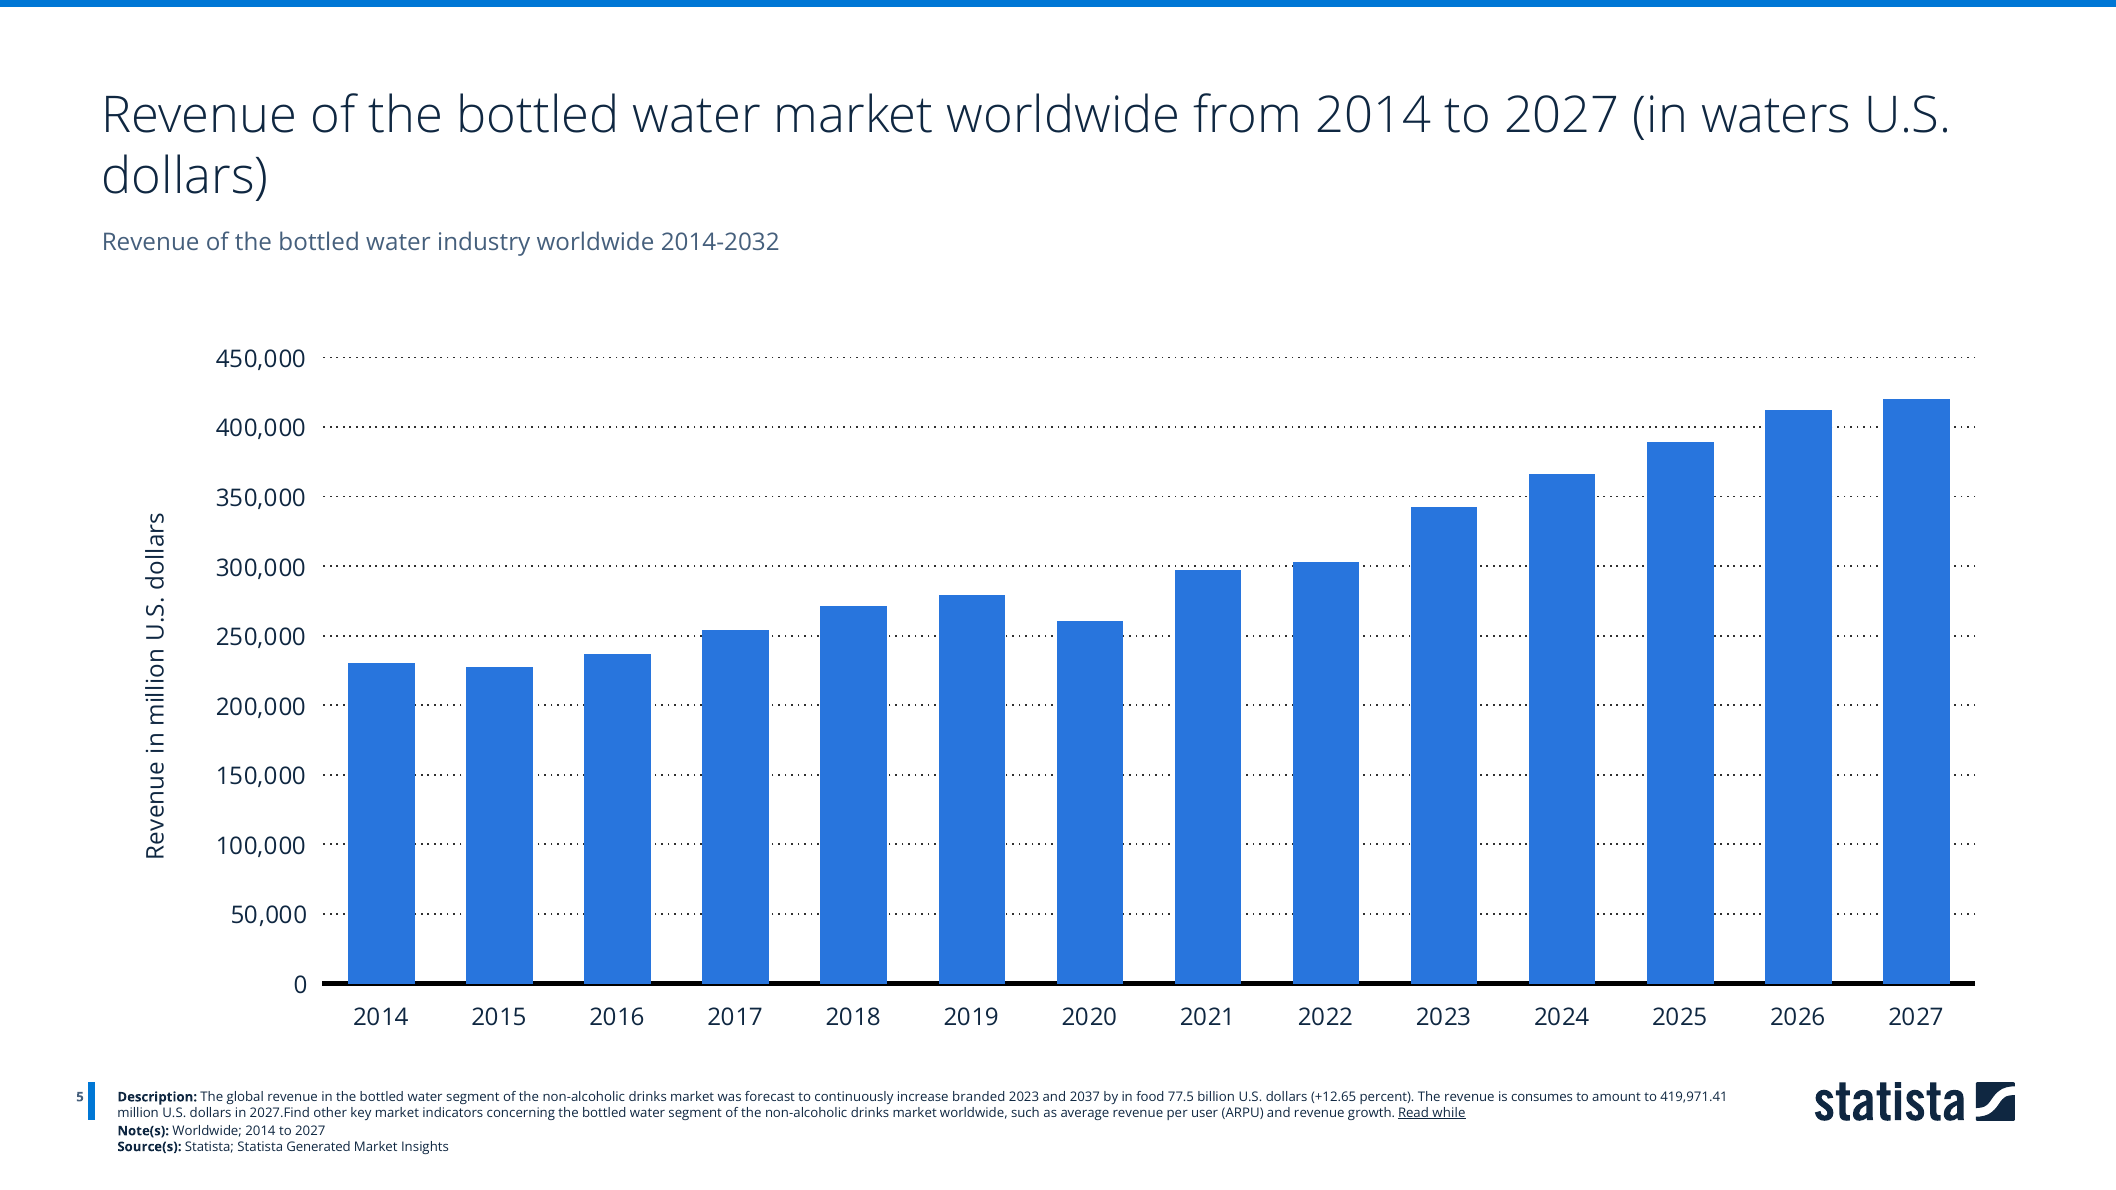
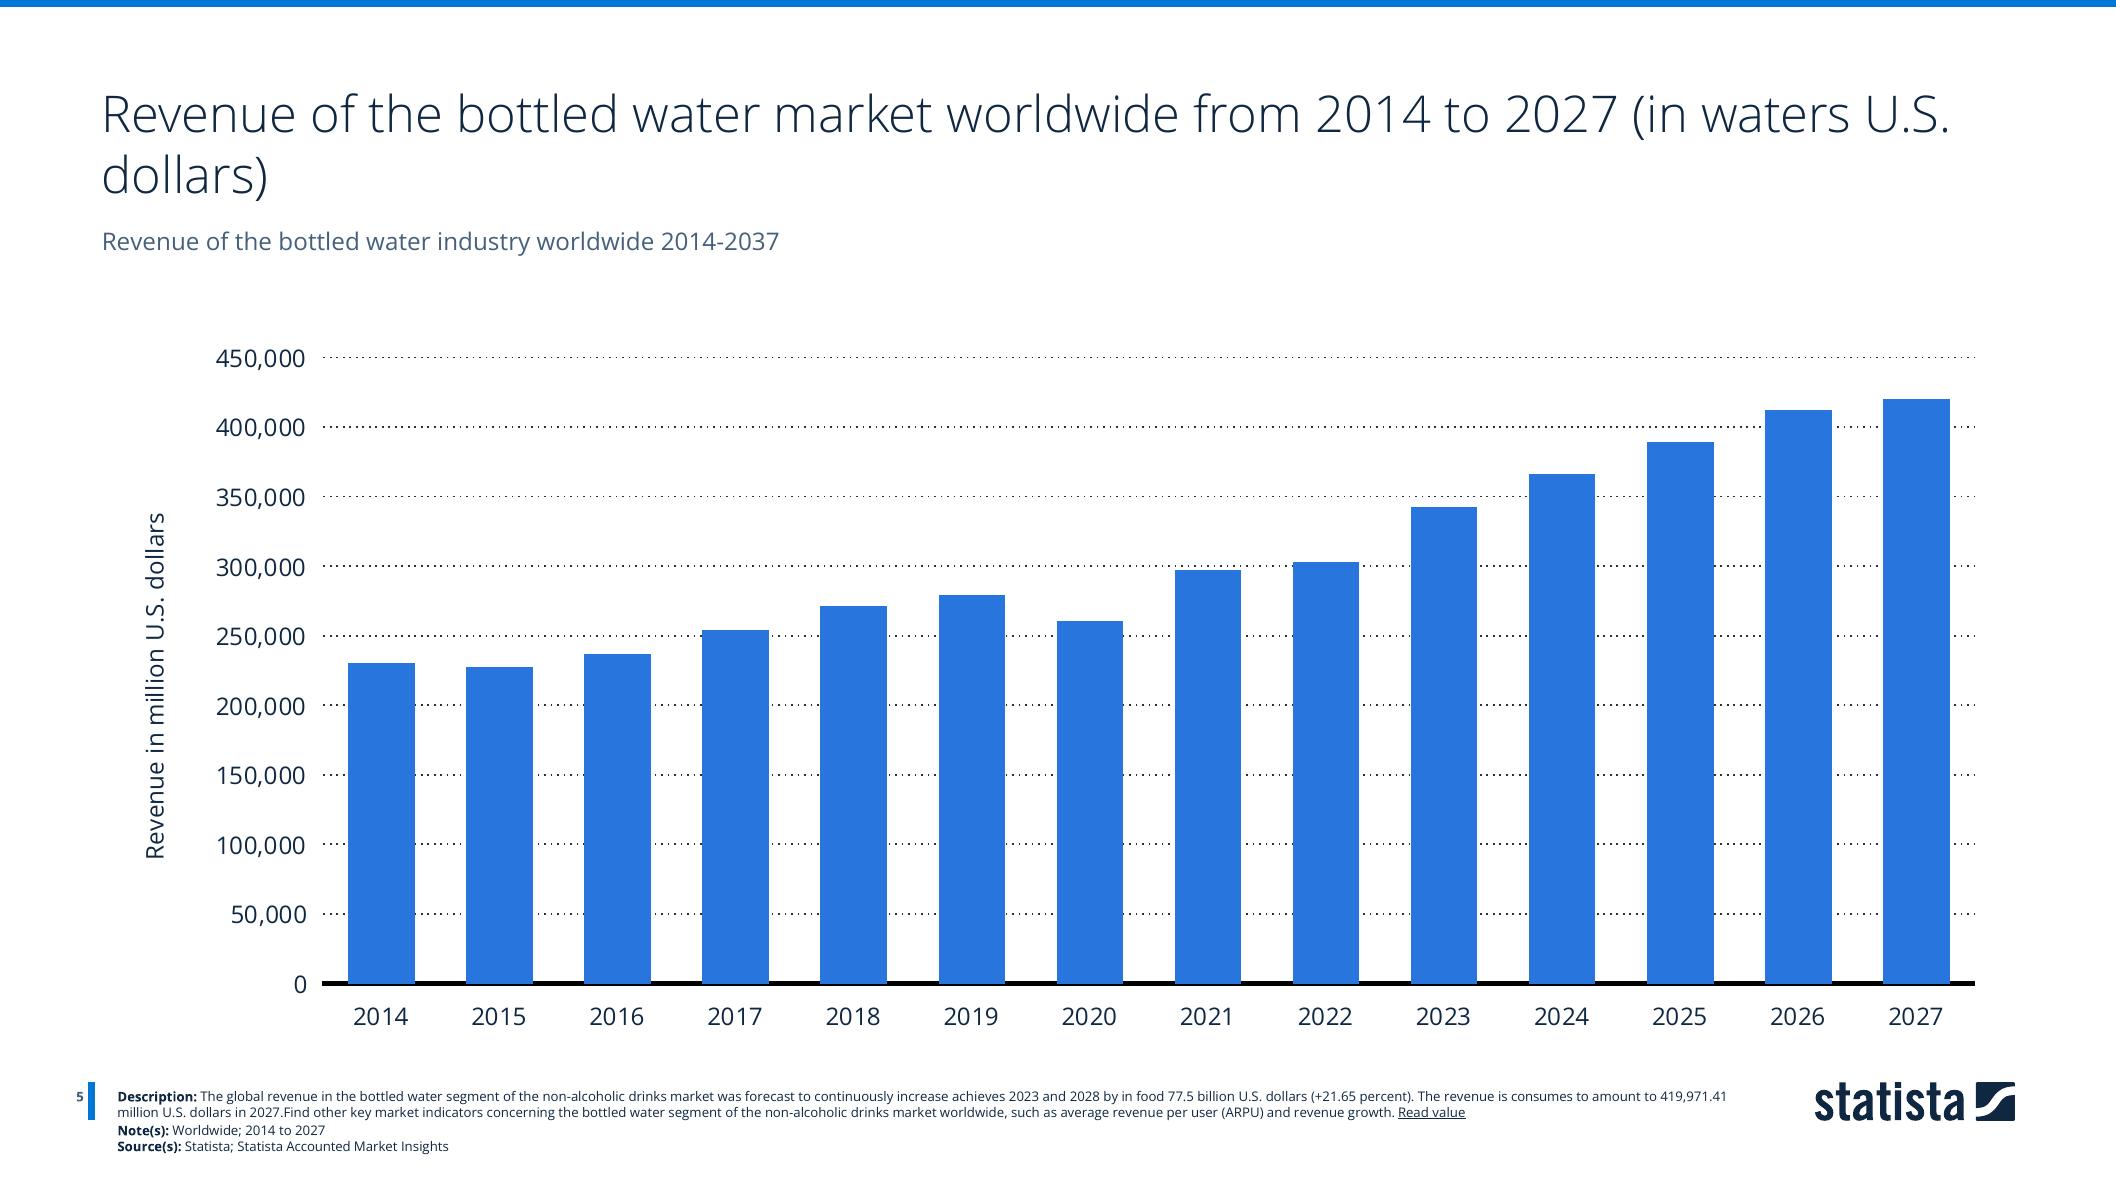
2014-2032: 2014-2032 -> 2014-2037 (720, 243)
branded: branded -> achieves (979, 1097)
2037: 2037 -> 2028 (1085, 1097)
+12.65: +12.65 -> +21.65 (1334, 1097)
while: while -> value (1449, 1113)
Generated: Generated -> Accounted (319, 1147)
